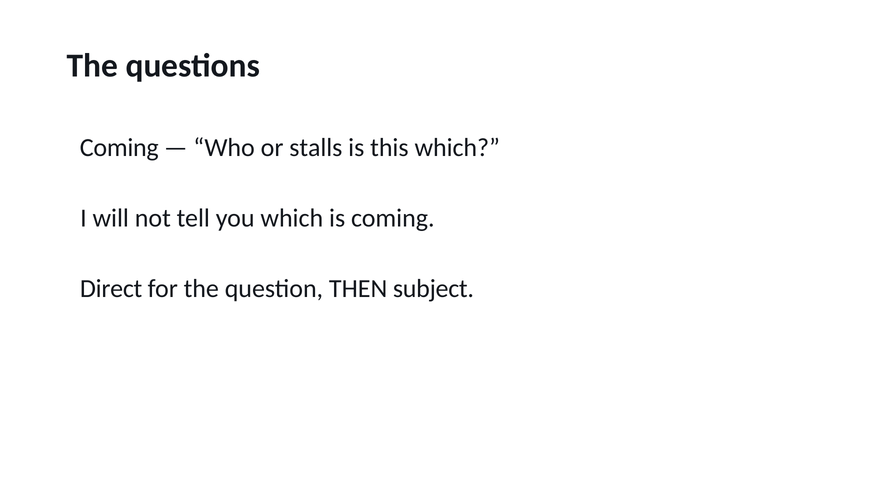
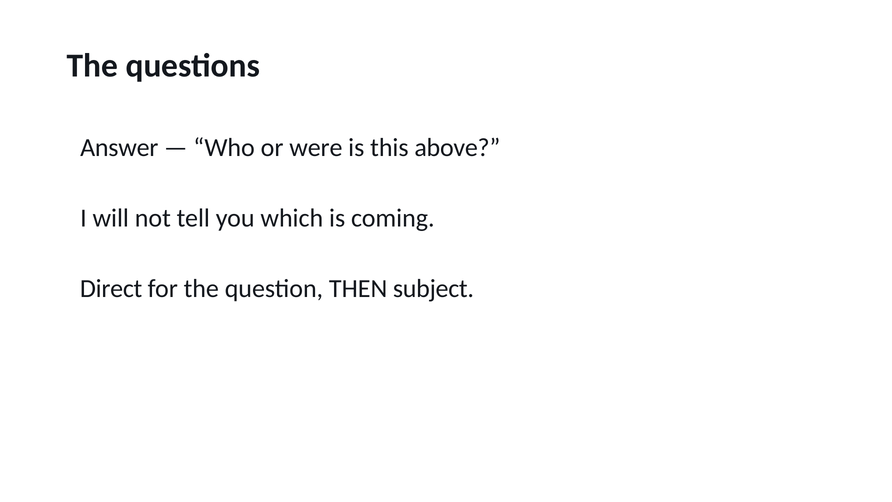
Coming: Coming -> Answer (119, 148)
stalls: stalls -> were (316, 148)
this which: which -> above (457, 148)
